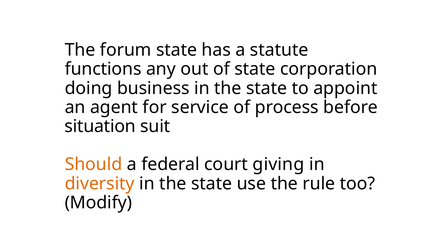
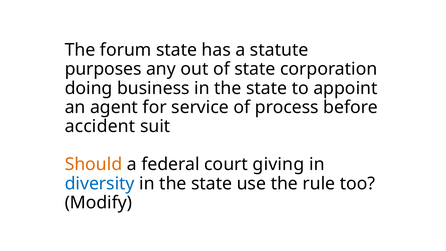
functions: functions -> purposes (103, 69)
situation: situation -> accident (100, 126)
diversity colour: orange -> blue (100, 183)
